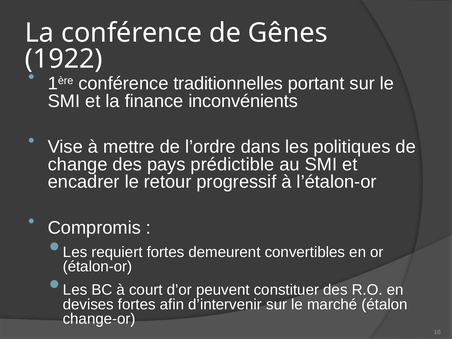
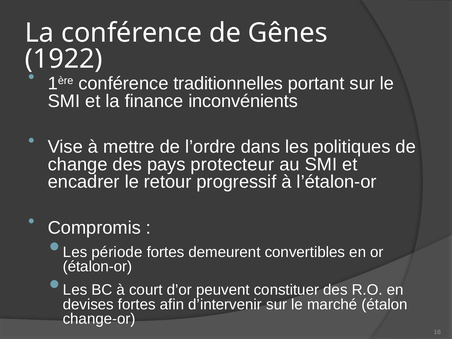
prédictible: prédictible -> protecteur (232, 164)
requiert: requiert -> période (117, 252)
